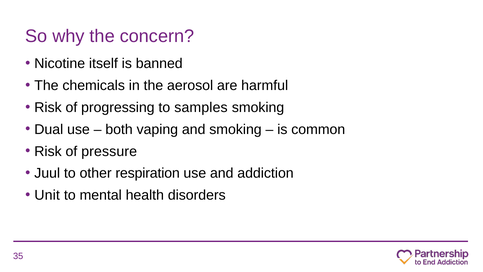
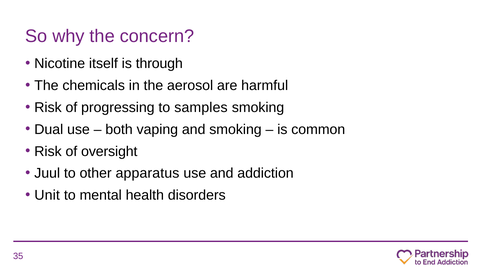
banned: banned -> through (159, 64)
pressure: pressure -> oversight (109, 151)
respiration: respiration -> apparatus (147, 173)
